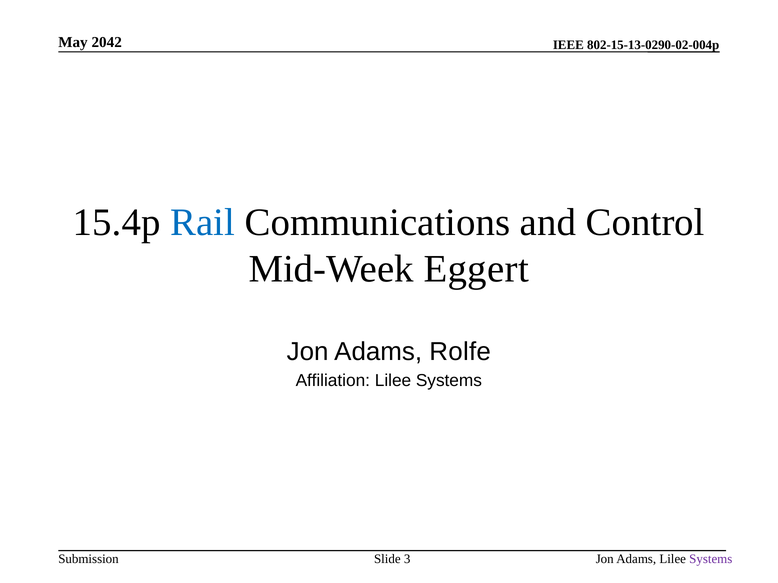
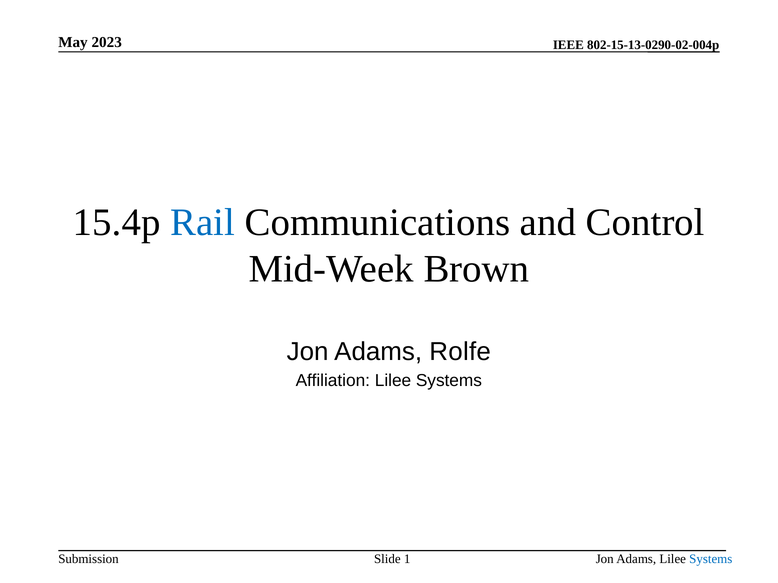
2042: 2042 -> 2023 (107, 42)
Eggert: Eggert -> Brown (476, 269)
Systems colour: purple -> blue (711, 560)
3: 3 -> 1 (407, 560)
